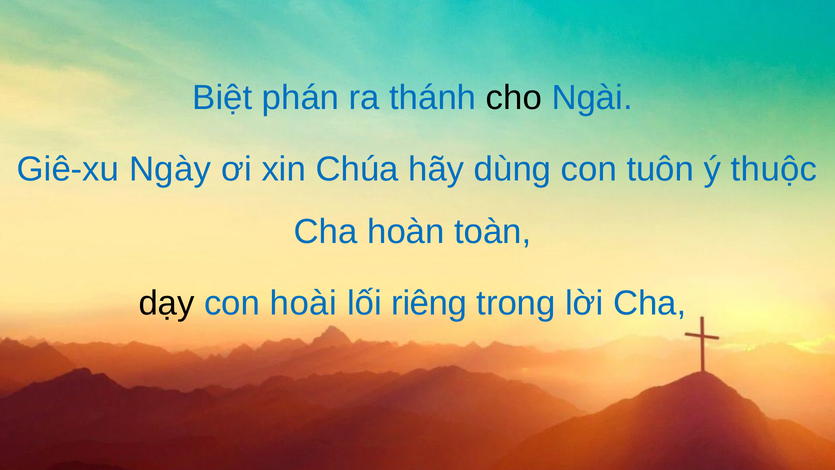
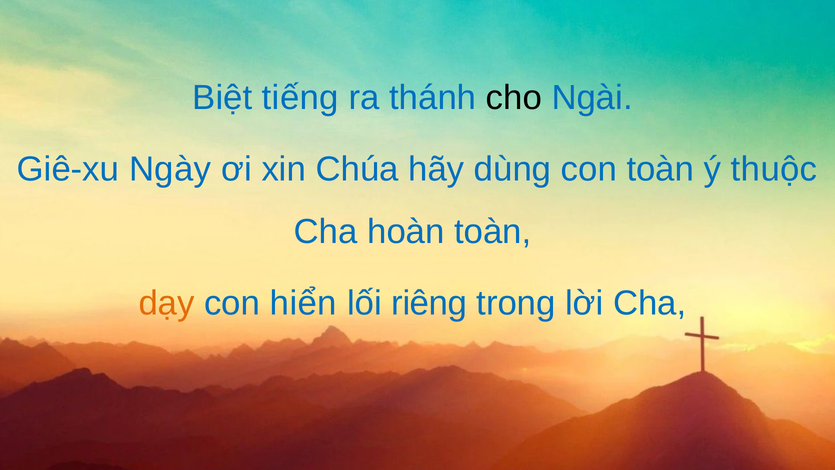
phán: phán -> tiếng (300, 98)
con tuôn: tuôn -> toàn (660, 169)
dạy colour: black -> orange (167, 303)
hoài: hoài -> hiển (303, 303)
